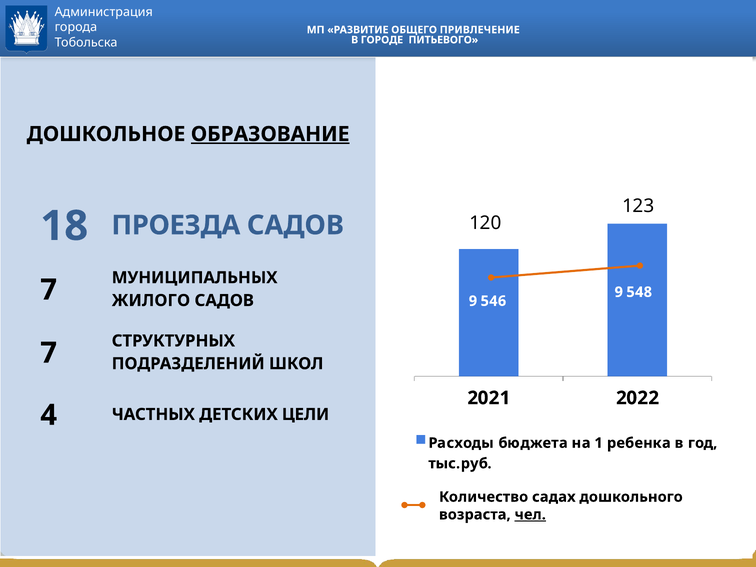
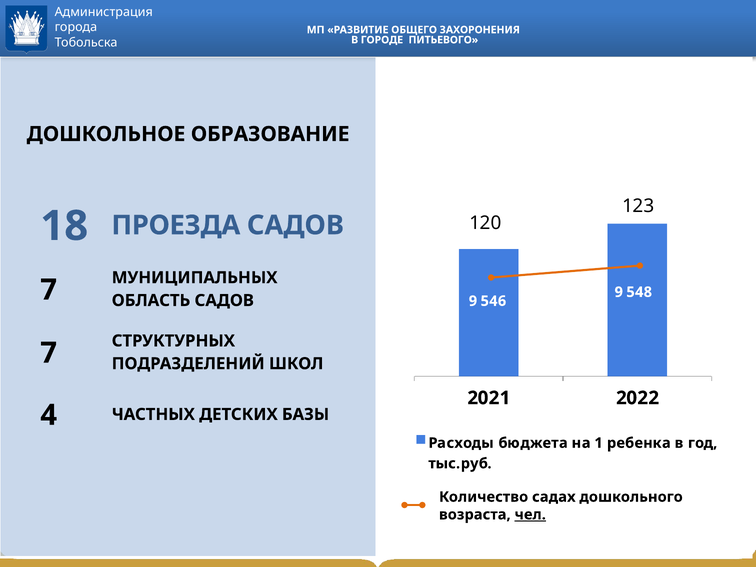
ПРИВЛЕЧЕНИЕ: ПРИВЛЕЧЕНИЕ -> ЗАХОРОНЕНИЯ (480, 30)
ОБРАЗОВАНИЕ underline: present -> none (270, 134)
ЖИЛОГО: ЖИЛОГО -> ОБЛАСТЬ (151, 300)
ЦЕЛИ: ЦЕЛИ -> БАЗЫ (306, 414)
